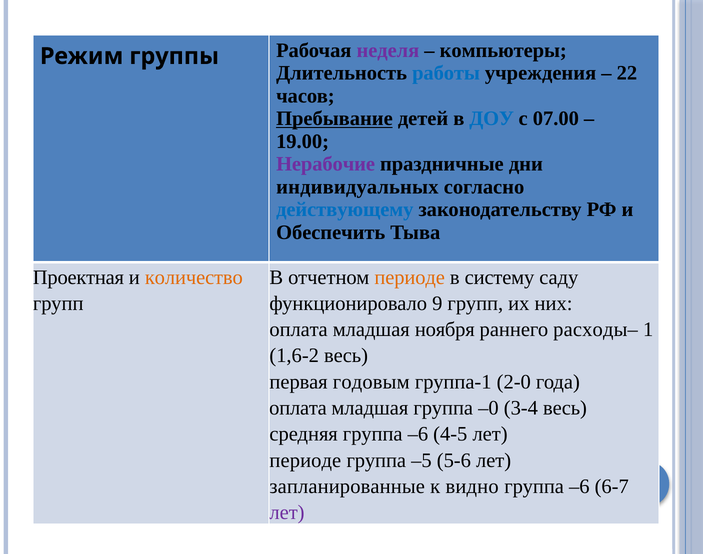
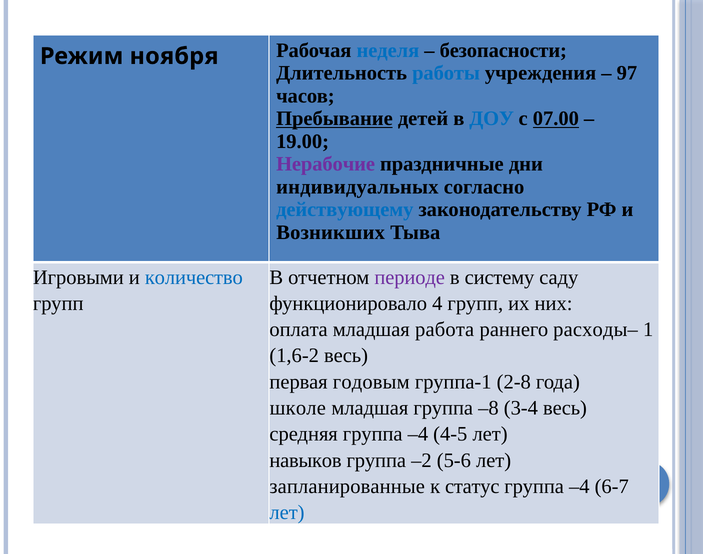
неделя colour: purple -> blue (388, 50)
компьютеры: компьютеры -> безопасности (503, 50)
группы: группы -> ноября (174, 56)
22: 22 -> 97 (627, 73)
07.00 underline: none -> present (556, 118)
Обеспечить: Обеспечить -> Возникших (331, 232)
Проектная: Проектная -> Игровыми (78, 277)
количество colour: orange -> blue (194, 277)
периоде colour: orange -> purple (410, 277)
9: 9 -> 4 (437, 303)
ноября: ноября -> работа (445, 329)
2-0: 2-0 -> 2-8 (514, 382)
оплата: оплата -> школе (298, 408)
–0: –0 -> –8 (488, 408)
средняя группа –6: –6 -> –4 (418, 434)
периоде: периоде -> навыков (305, 460)
–5: –5 -> –2 (421, 460)
видно: видно -> статус (472, 486)
–6: –6 -> –4 (579, 486)
лет colour: purple -> blue (287, 512)
